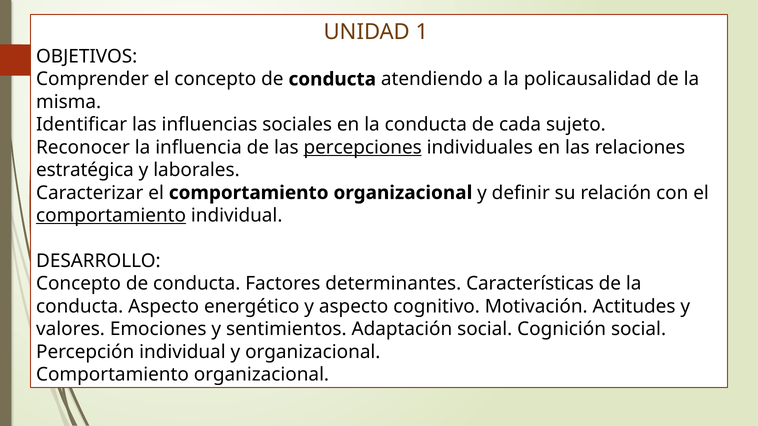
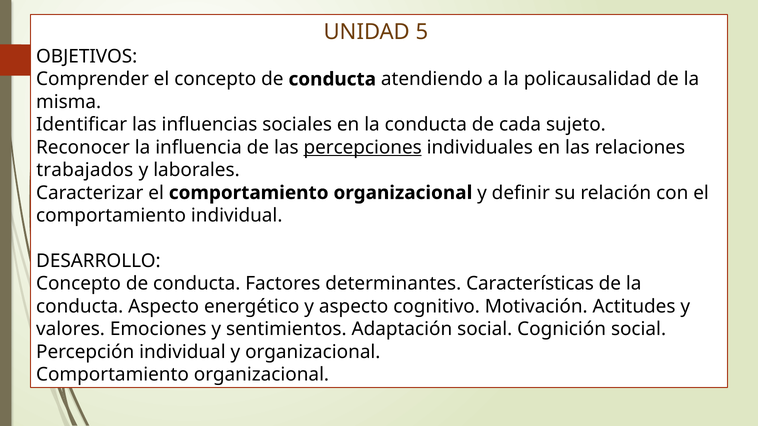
1: 1 -> 5 (422, 32)
estratégica: estratégica -> trabajados (85, 170)
comportamiento underline: present -> none (111, 216)
